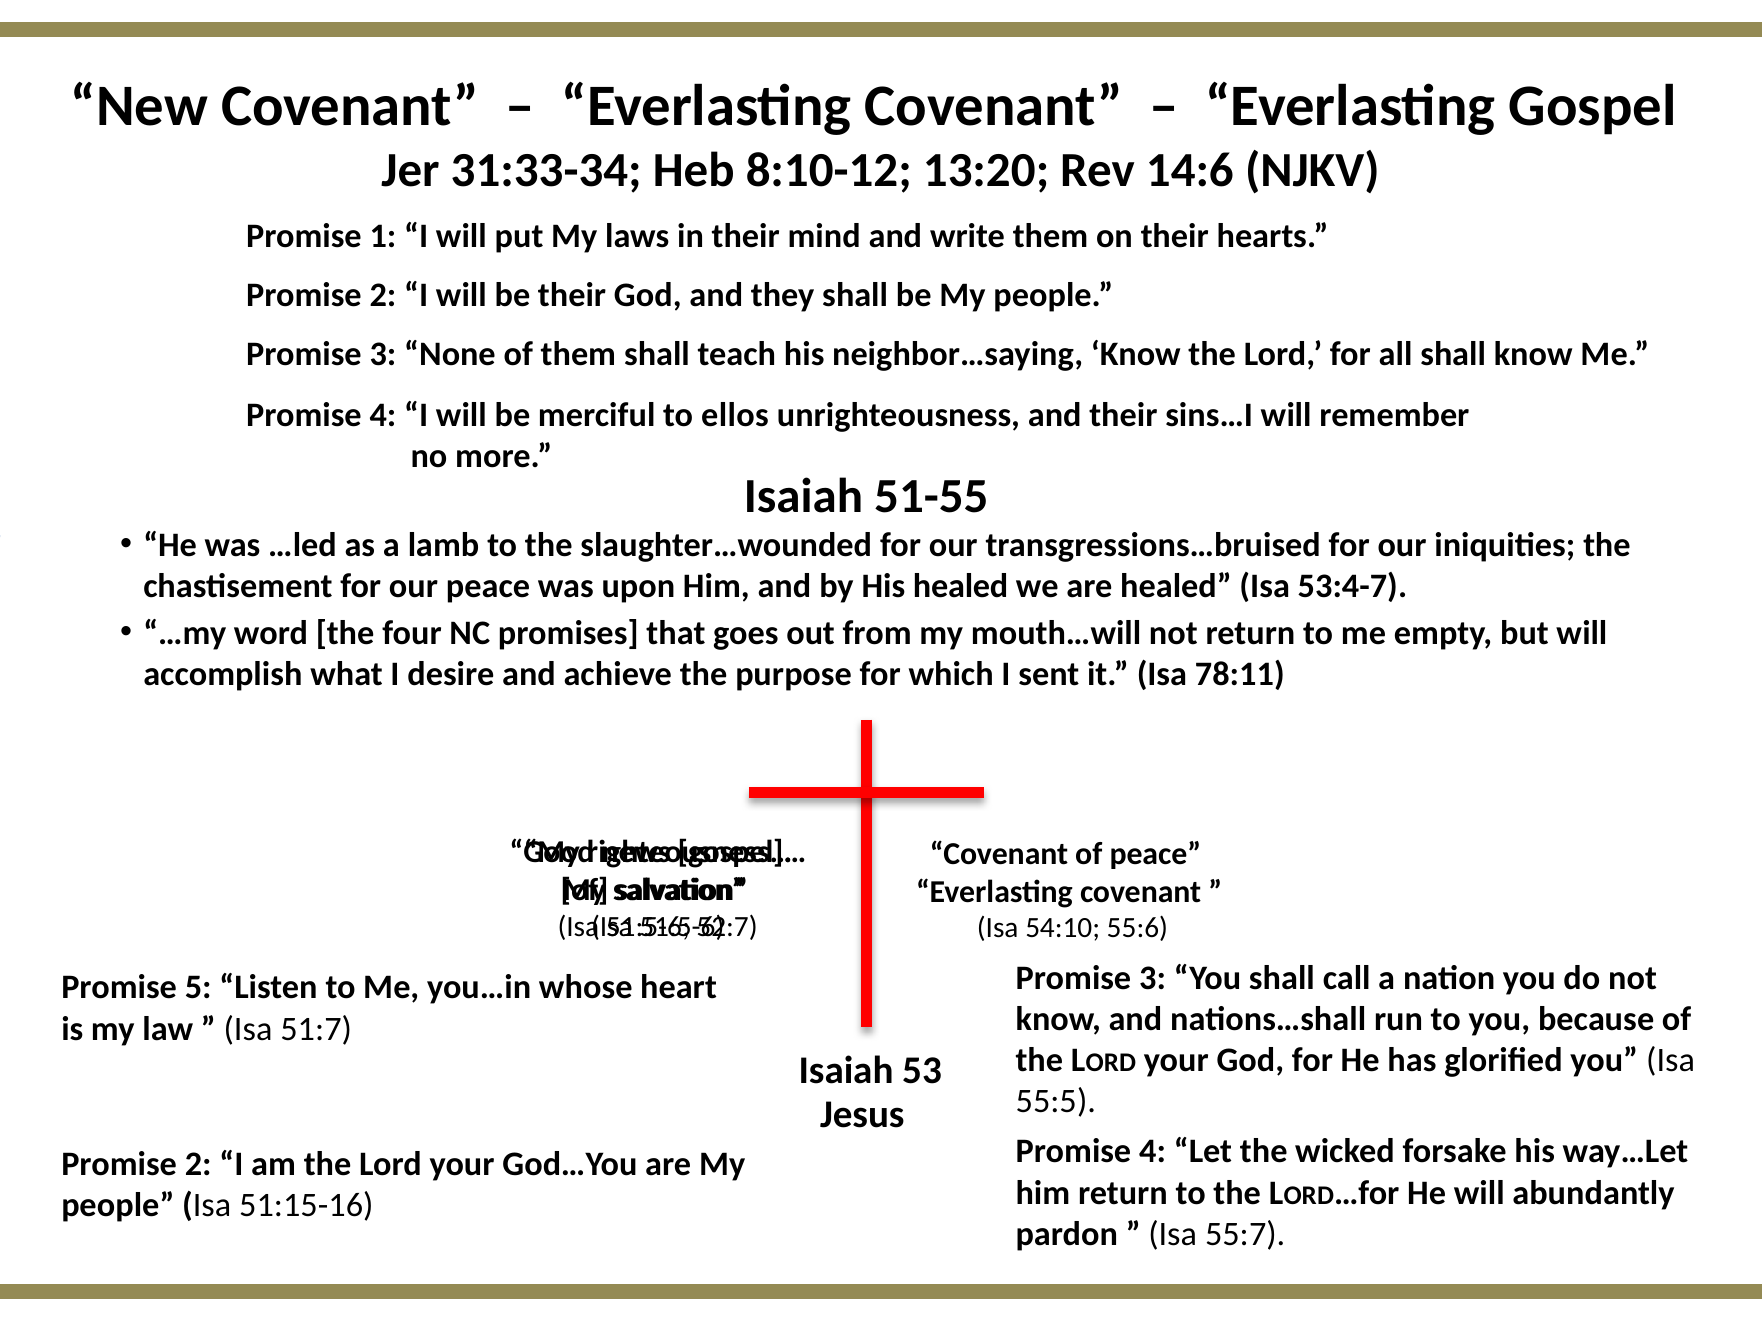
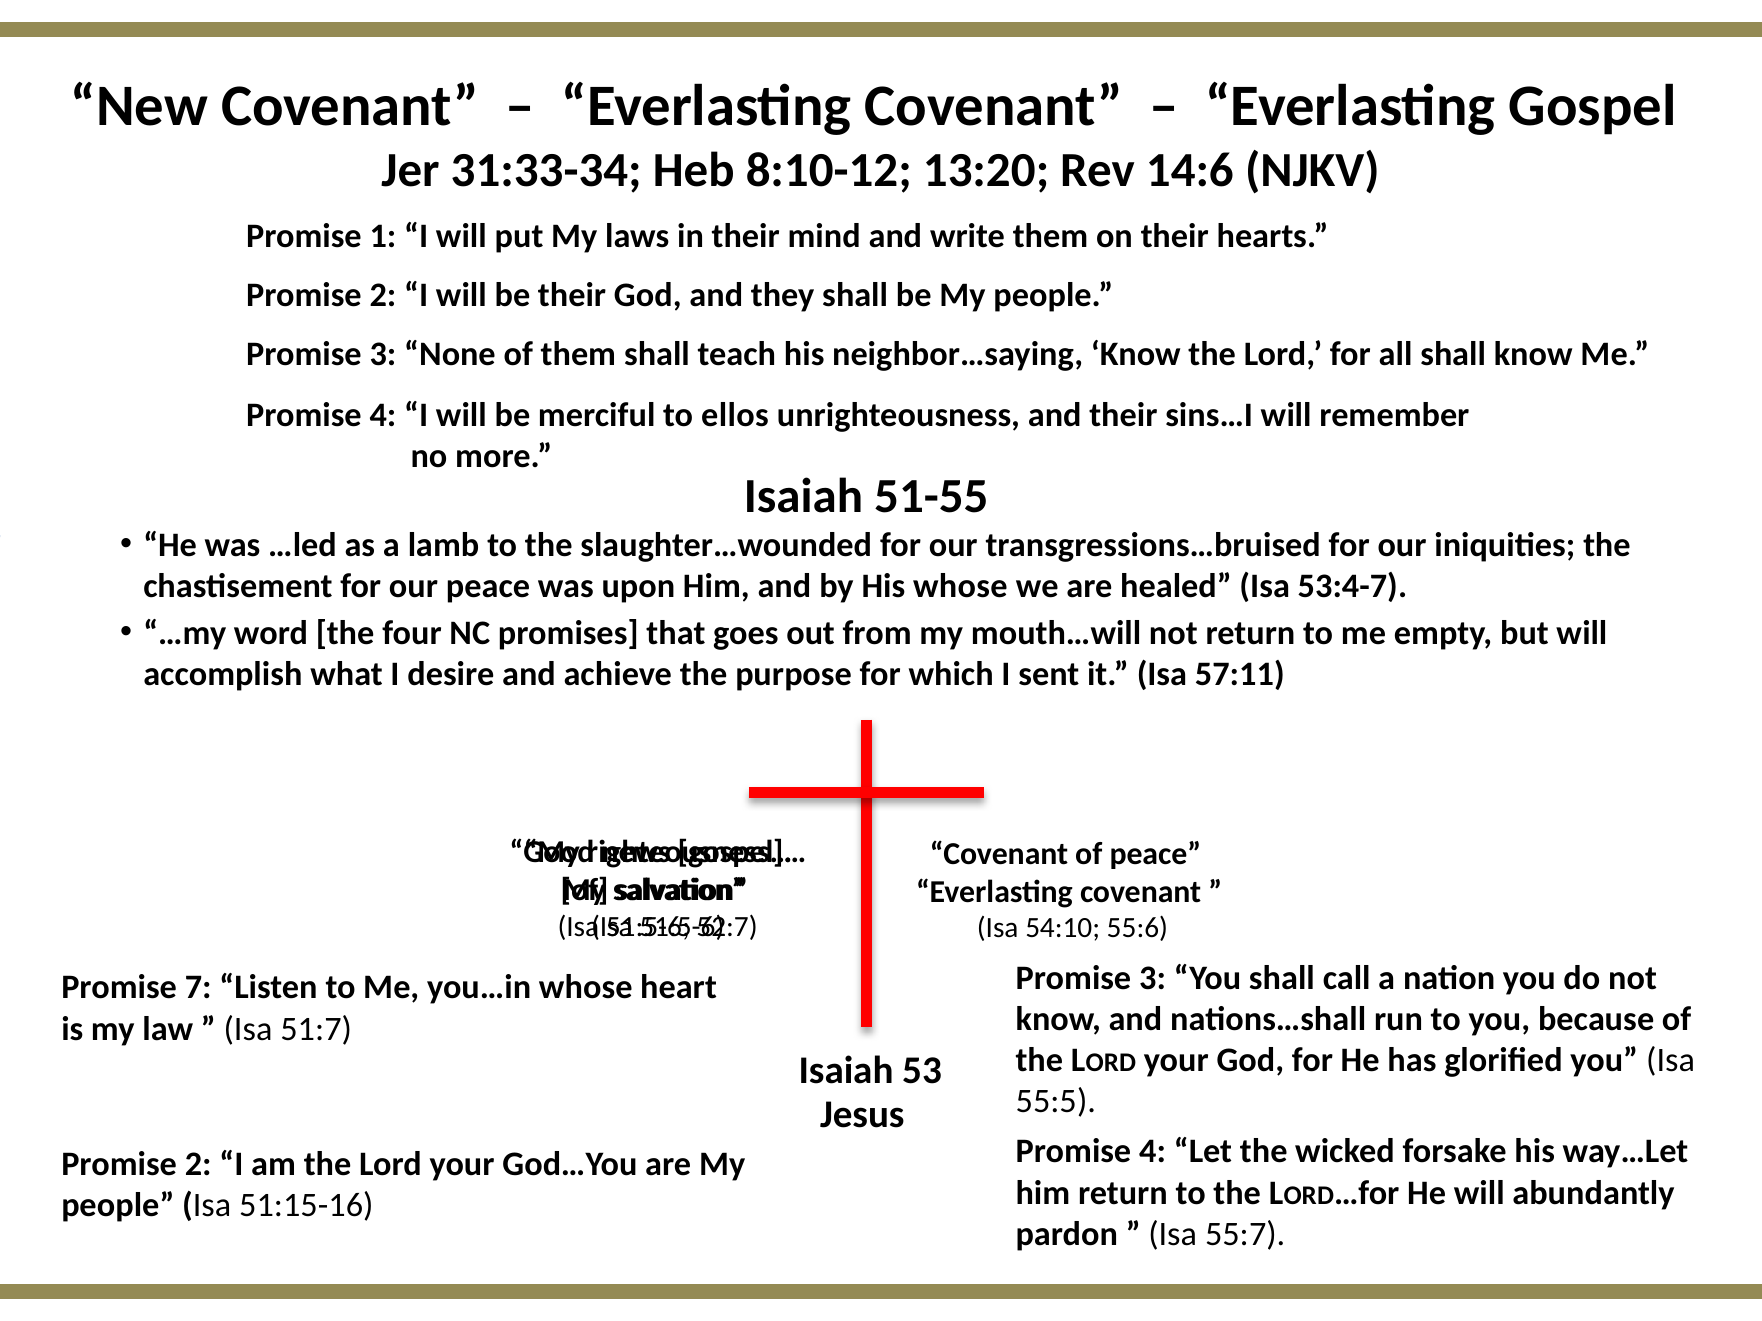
His healed: healed -> whose (960, 587)
78:11: 78:11 -> 57:11 (1240, 675)
5: 5 -> 7 (198, 988)
